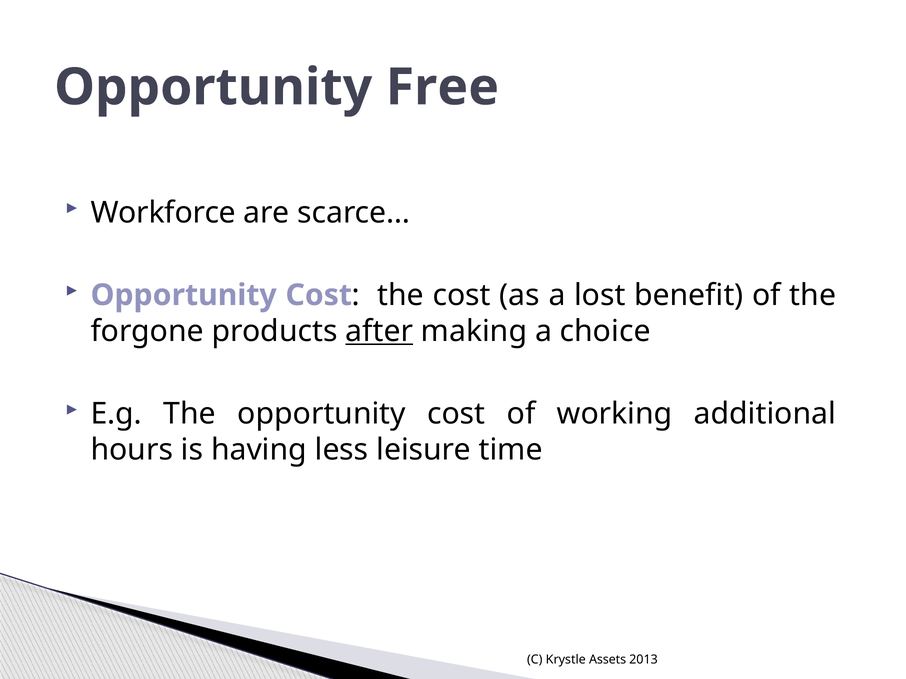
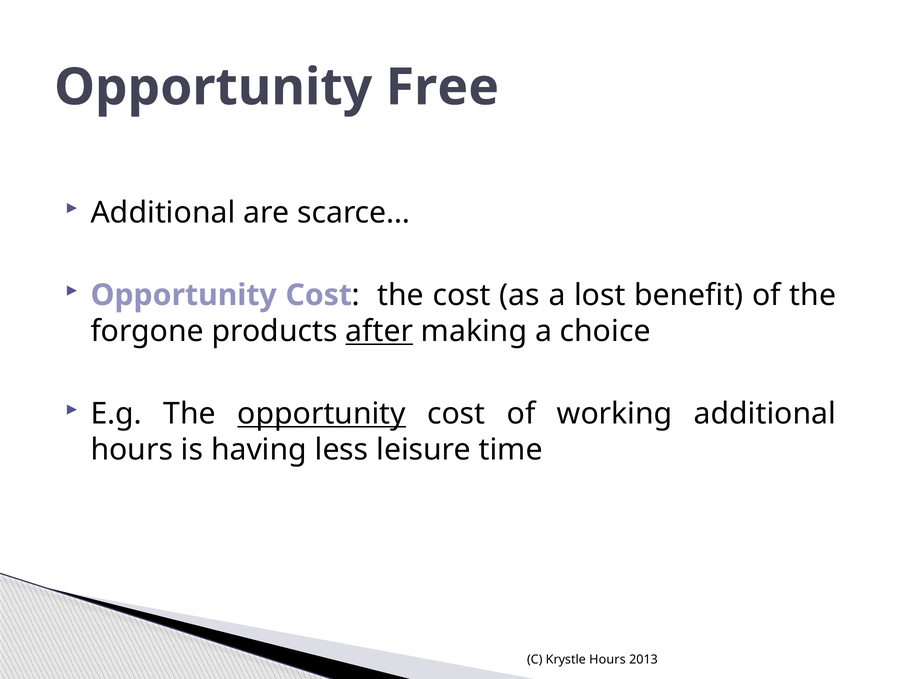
Workforce: Workforce -> Additional (163, 213)
opportunity underline: none -> present (322, 414)
Krystle Assets: Assets -> Hours (607, 660)
